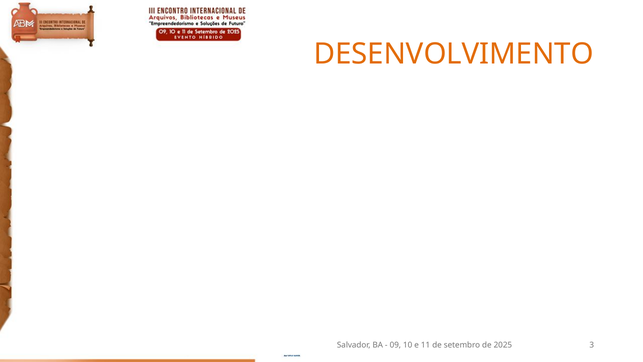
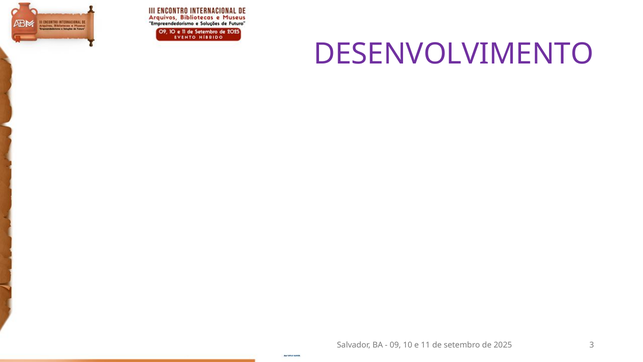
DESENVOLVIMENTO colour: orange -> purple (454, 54)
